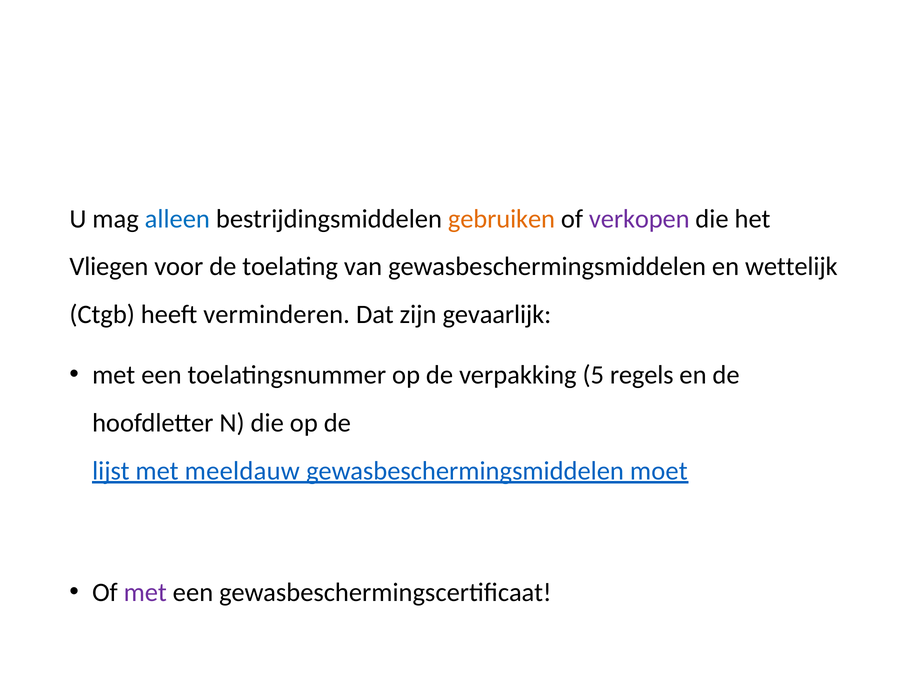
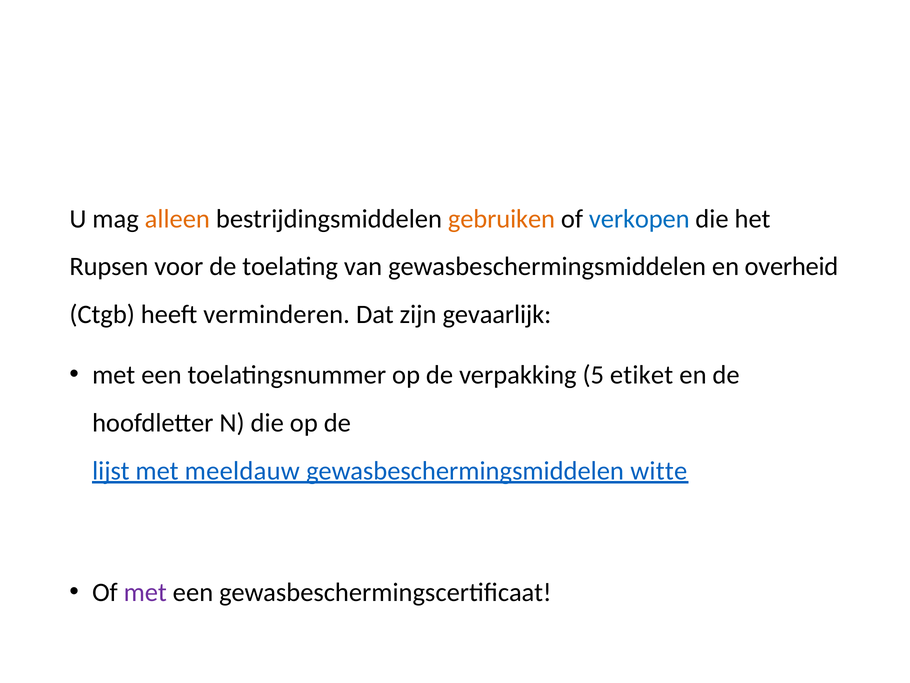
alleen colour: blue -> orange (177, 219)
verkopen colour: purple -> blue (639, 219)
Vliegen: Vliegen -> Rupsen (109, 267)
wettelijk: wettelijk -> overheid (791, 267)
regels: regels -> etiket (642, 375)
moet: moet -> witte (659, 471)
